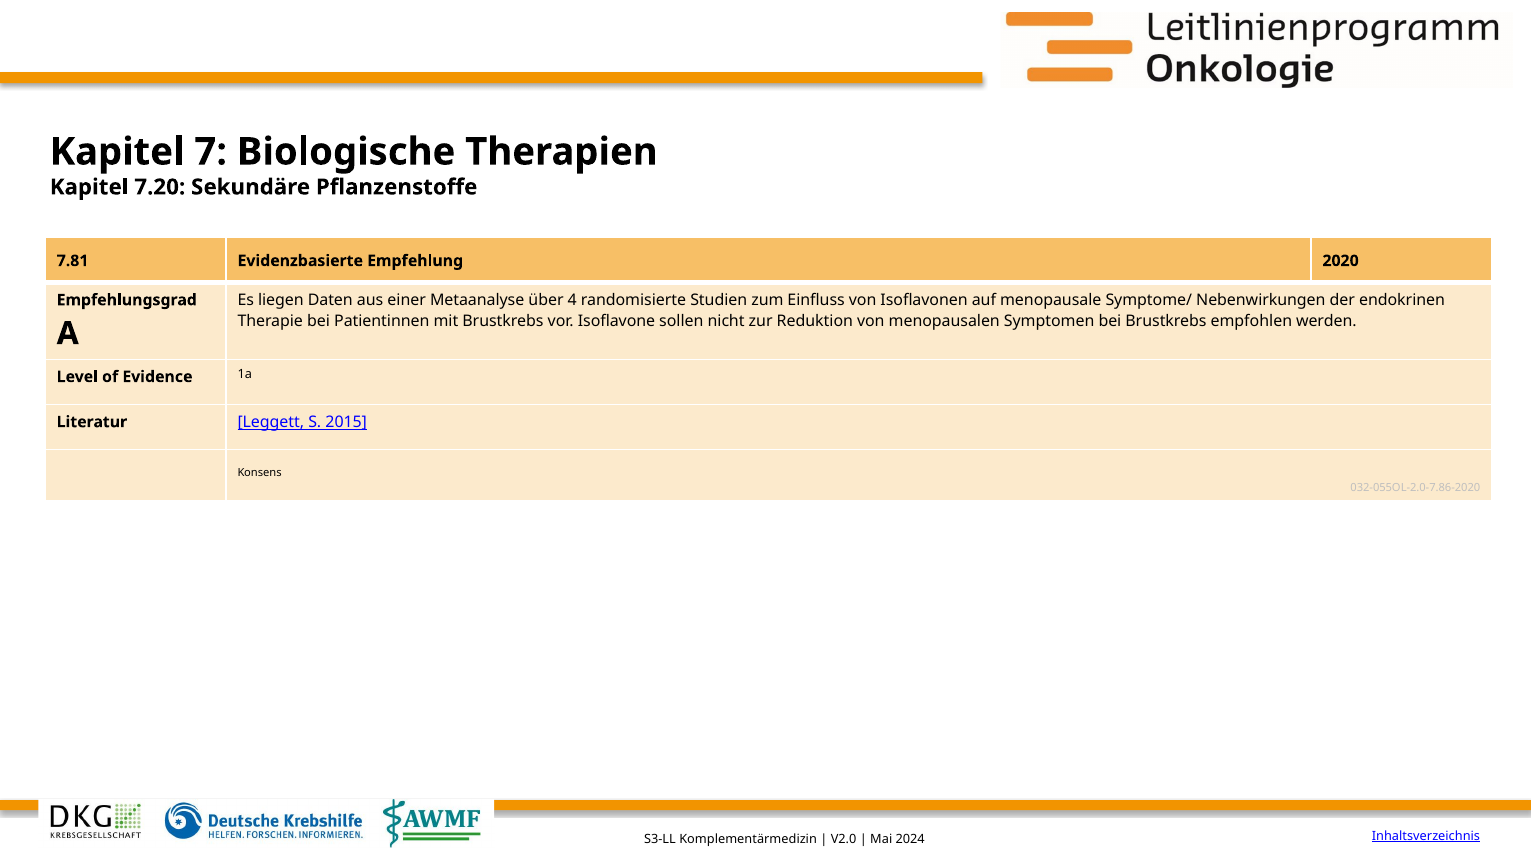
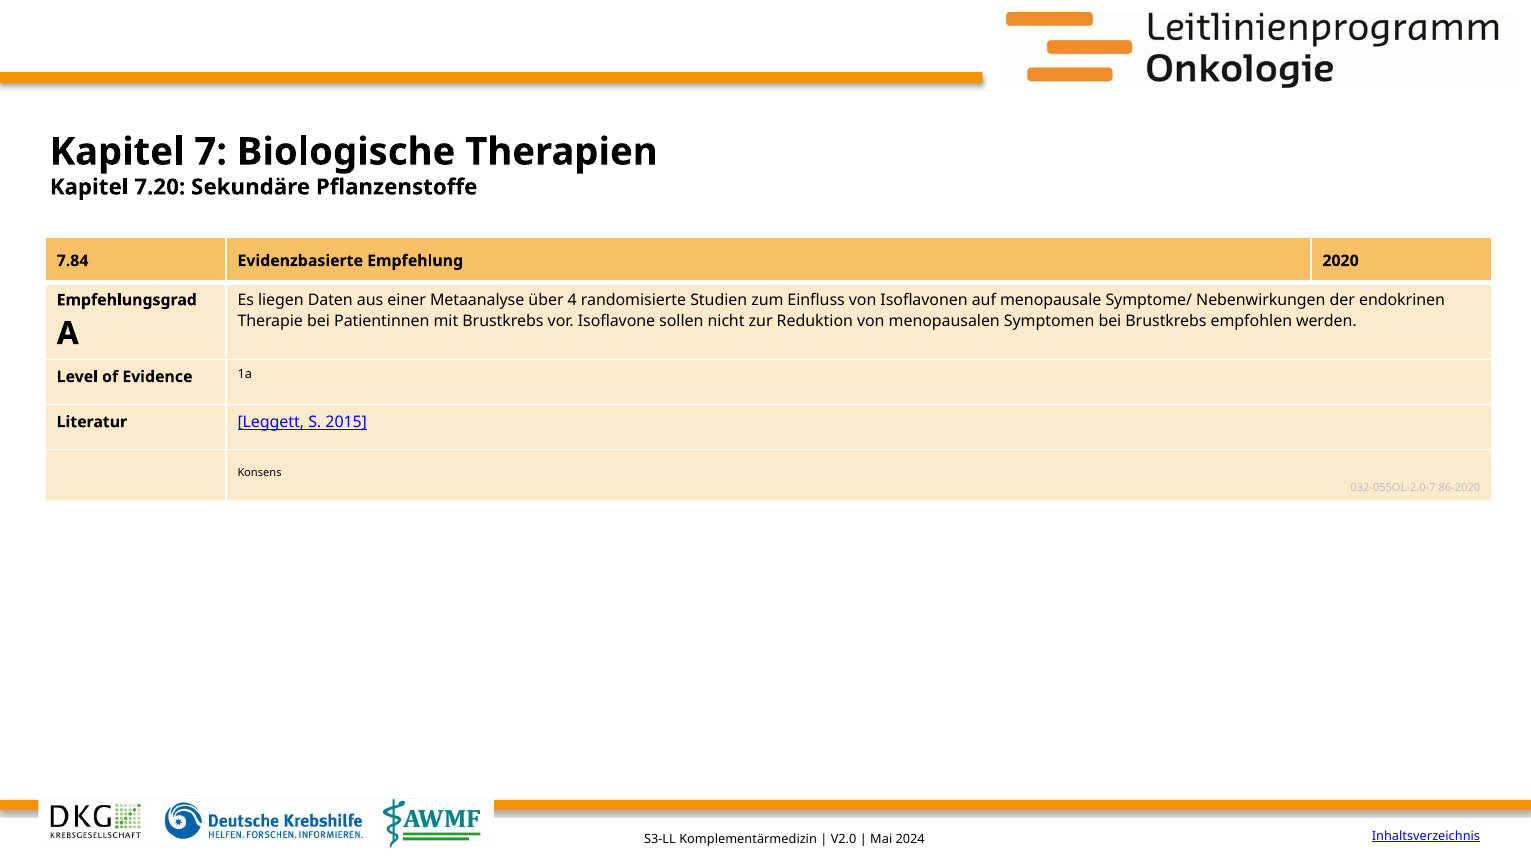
7.81: 7.81 -> 7.84 (73, 261)
